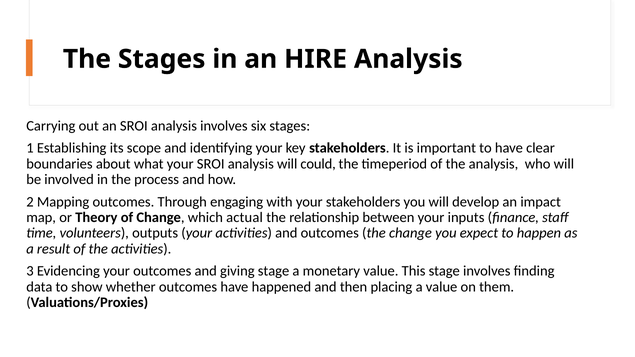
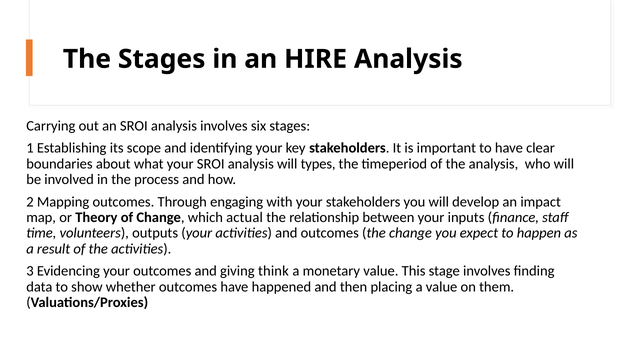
could: could -> types (318, 164)
giving stage: stage -> think (273, 271)
